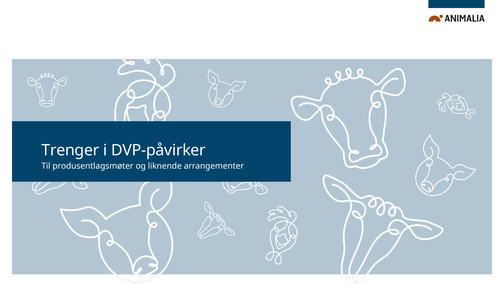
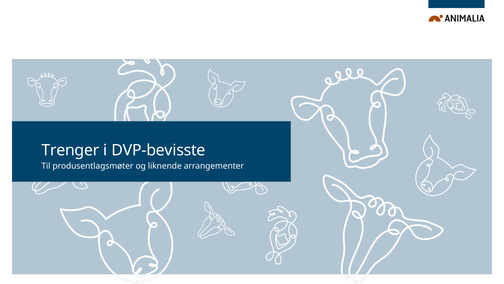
DVP-påvirker: DVP-påvirker -> DVP-bevisste (158, 150)
